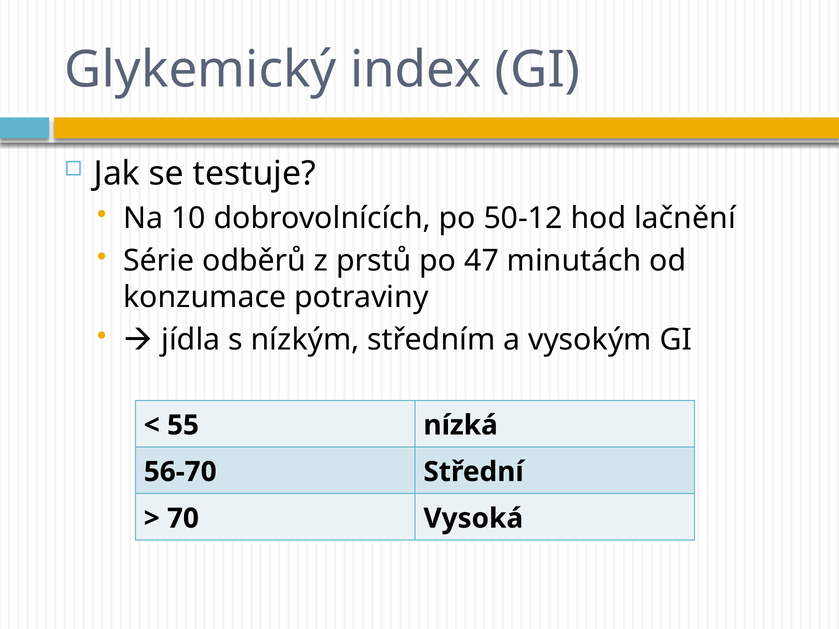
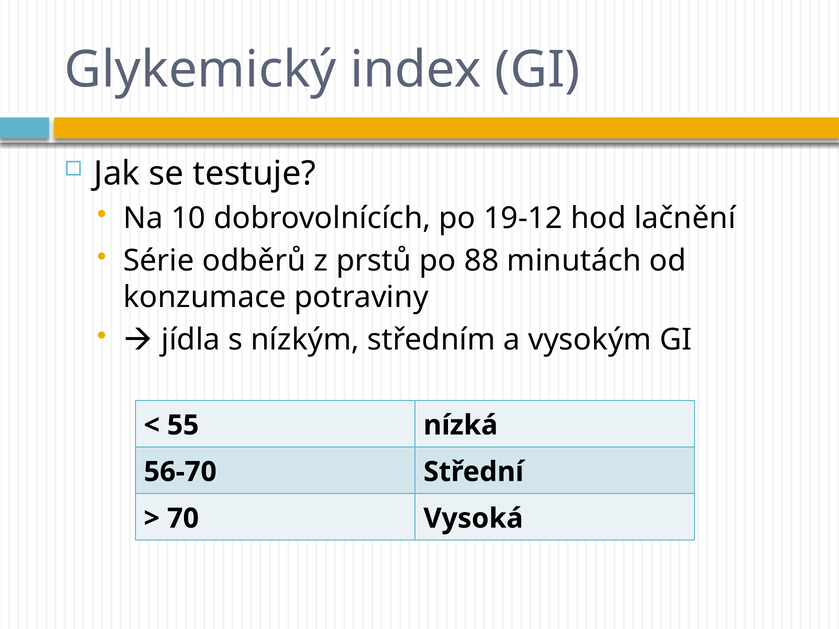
50-12: 50-12 -> 19-12 (523, 218)
47: 47 -> 88 (482, 261)
